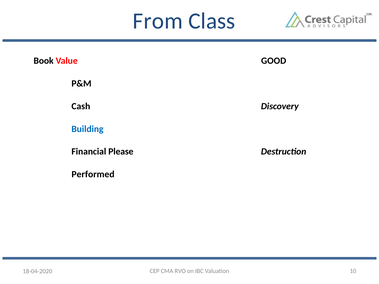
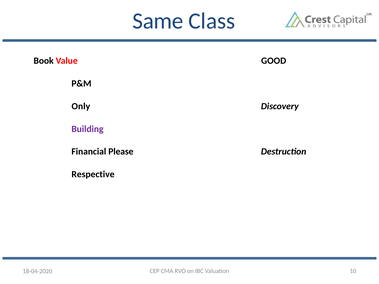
From: From -> Same (158, 21)
Cash: Cash -> Only (81, 106)
Building colour: blue -> purple (87, 129)
Performed: Performed -> Respective (93, 174)
